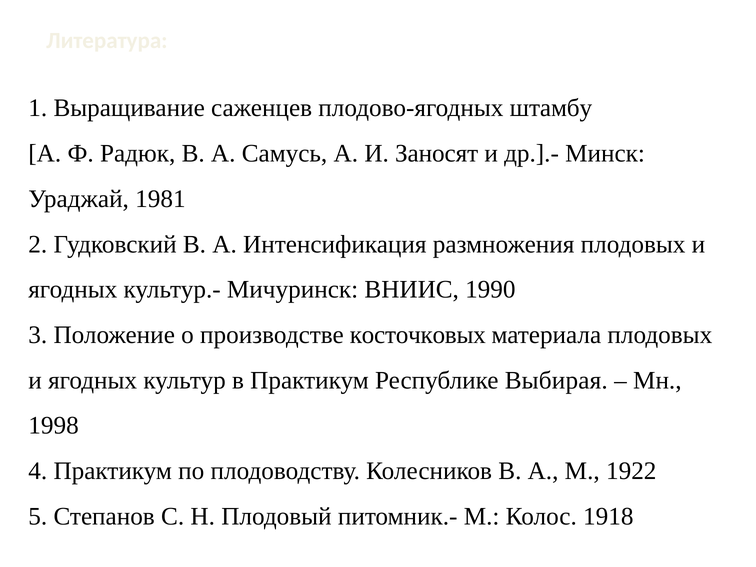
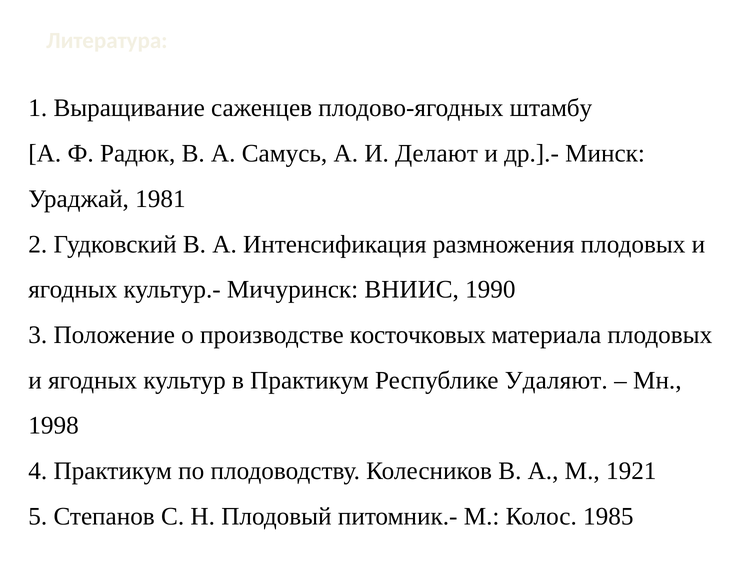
Заносят: Заносят -> Делают (437, 154)
Выбирая: Выбирая -> Удаляют (556, 380)
1922: 1922 -> 1921 (631, 471)
1918: 1918 -> 1985 (608, 516)
